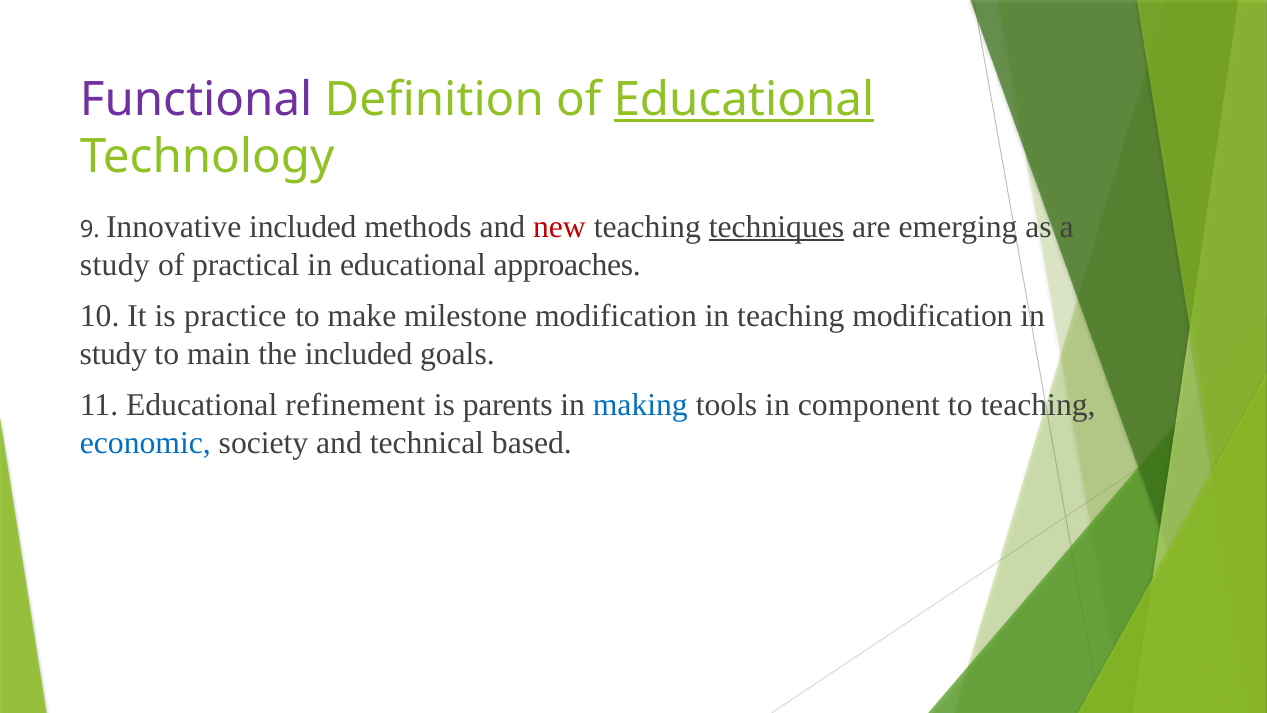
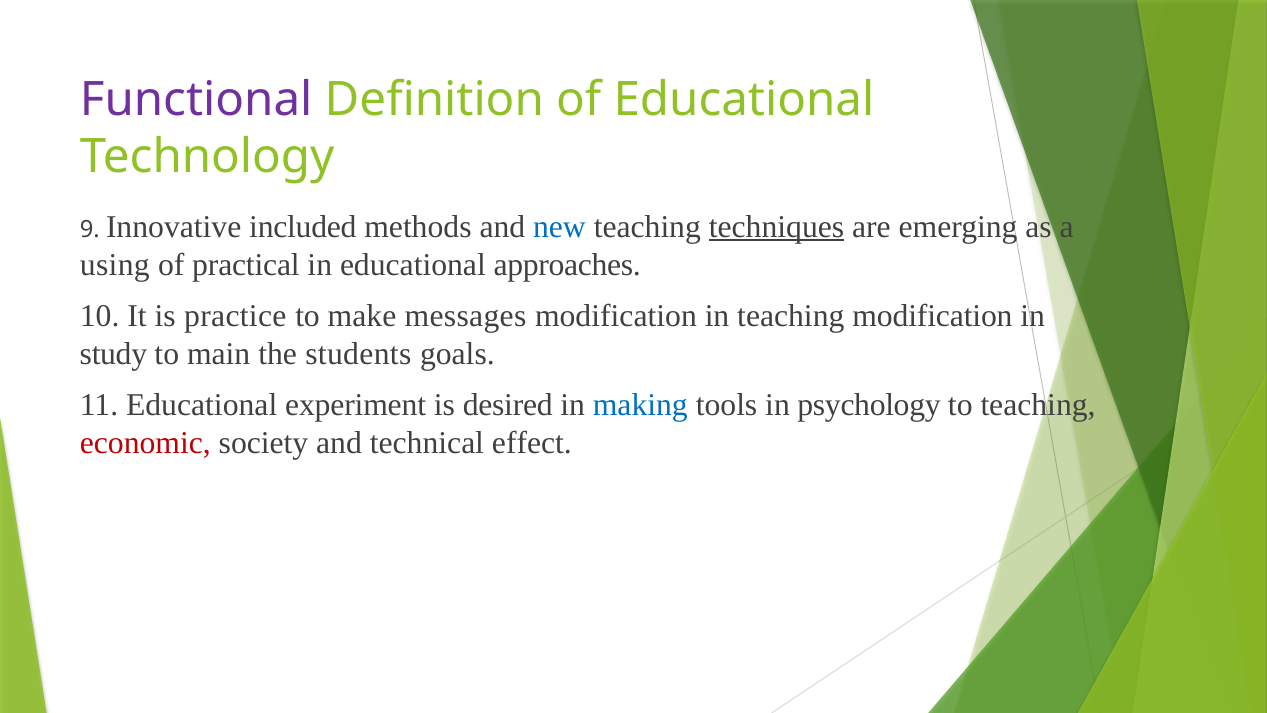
Educational underline: present -> none (744, 100)
new colour: red -> blue (560, 227)
study: study -> using (115, 265)
milestone: milestone -> messages (466, 316)
the included: included -> students (358, 354)
refinement: refinement -> experiment (356, 405)
parents: parents -> desired (508, 405)
component: component -> psychology (869, 405)
economic colour: blue -> red (145, 443)
based: based -> effect (532, 443)
